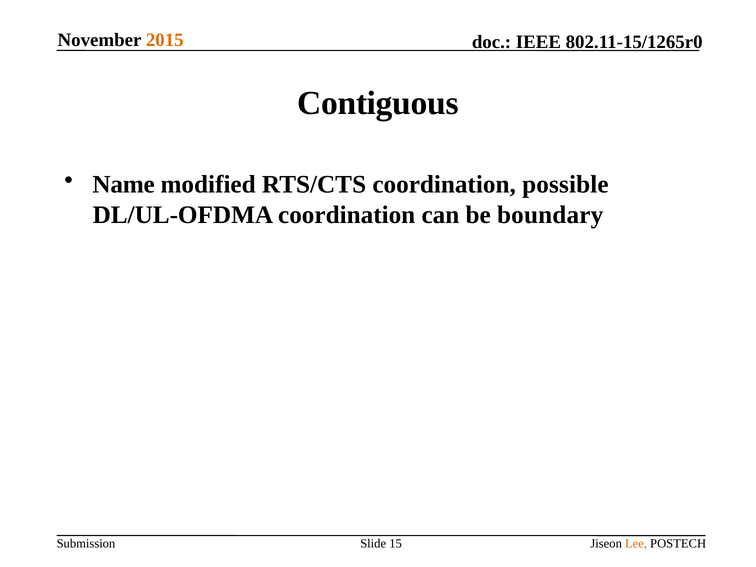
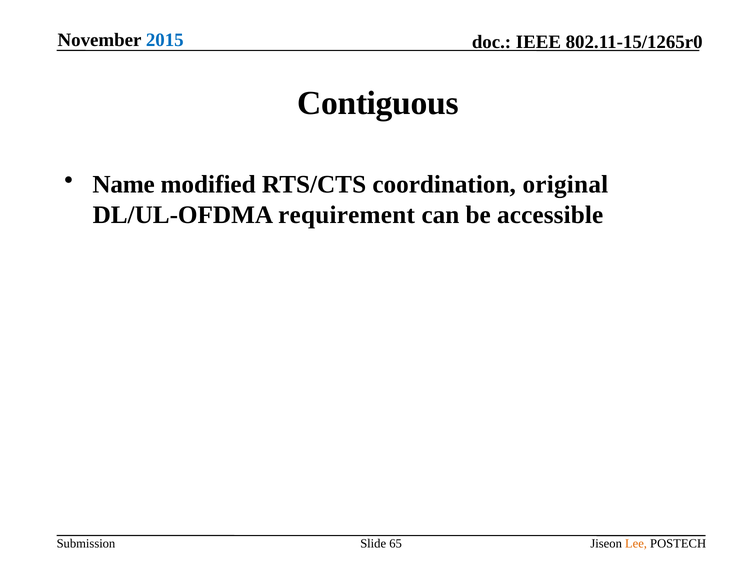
2015 colour: orange -> blue (165, 40)
possible: possible -> original (565, 184)
DL/UL-OFDMA coordination: coordination -> requirement (347, 215)
boundary: boundary -> accessible (550, 215)
15: 15 -> 65 (396, 544)
